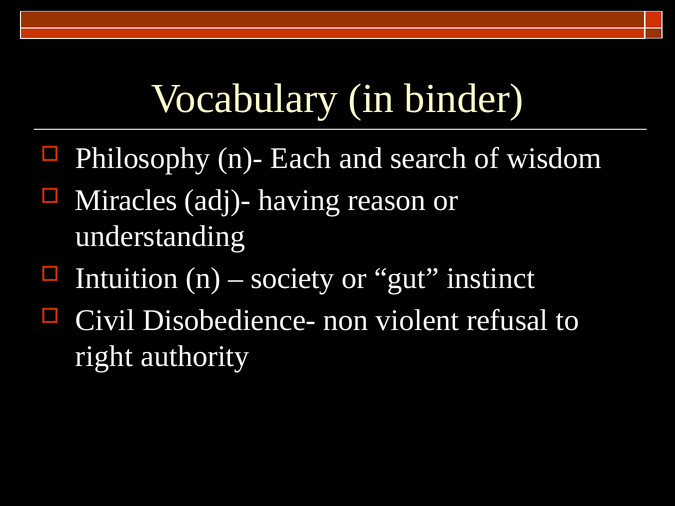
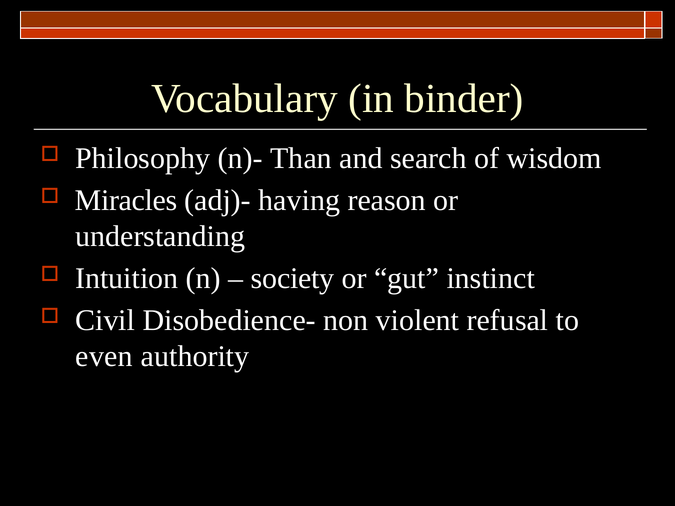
Each: Each -> Than (301, 158)
right: right -> even (104, 357)
